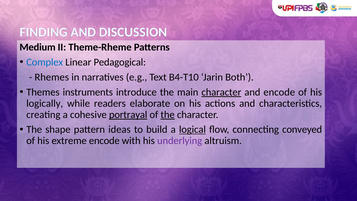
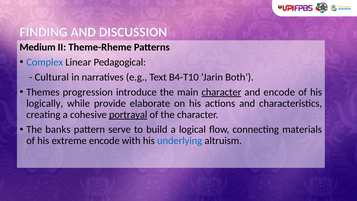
Rhemes: Rhemes -> Cultural (52, 77)
instruments: instruments -> progression (88, 92)
readers: readers -> provide (110, 103)
the underline: present -> none (168, 114)
shape: shape -> banks (58, 129)
ideas: ideas -> serve (120, 129)
logical underline: present -> none (192, 129)
conveyed: conveyed -> materials (302, 129)
underlying colour: purple -> blue (180, 141)
